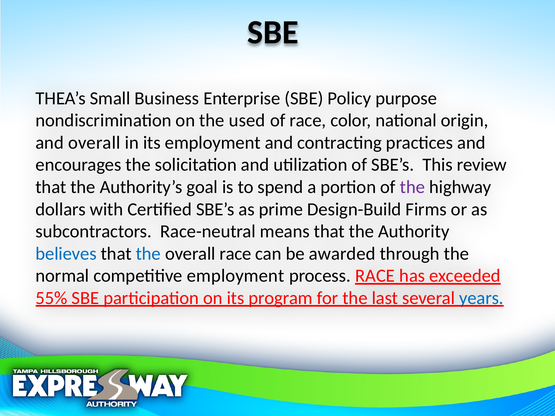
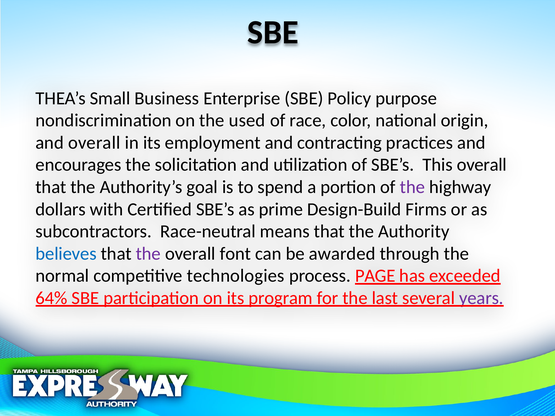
This review: review -> overall (482, 165)
the colour: blue -> purple (148, 254)
overall race: race -> font (235, 254)
competitive employment: employment -> technologies (236, 276)
process RACE: RACE -> PAGE (375, 276)
55%: 55% -> 64% (51, 298)
years colour: blue -> purple (481, 298)
